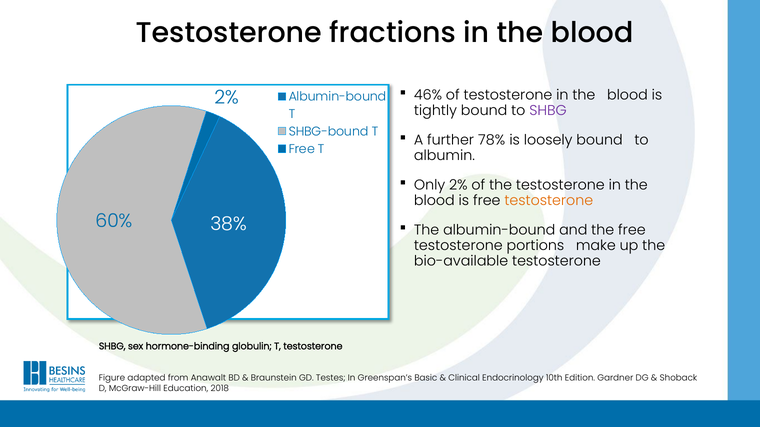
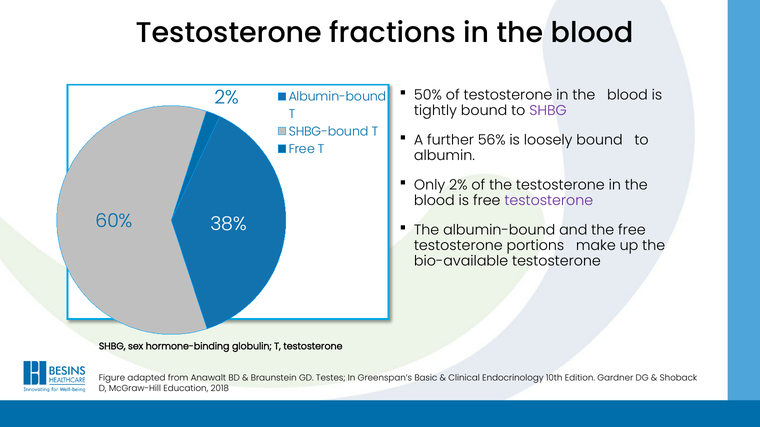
46%: 46% -> 50% (428, 95)
78%: 78% -> 56% (492, 140)
testosterone colour: orange -> purple (549, 201)
